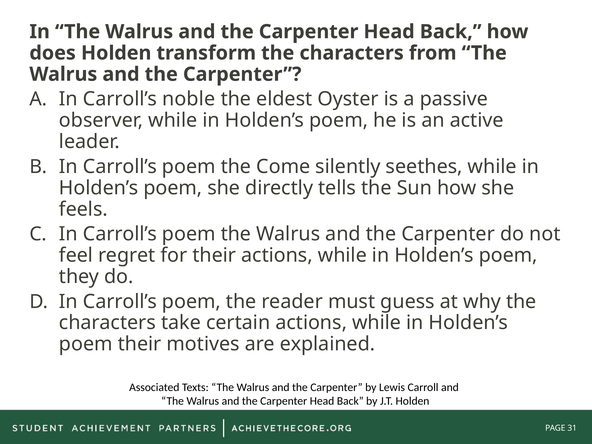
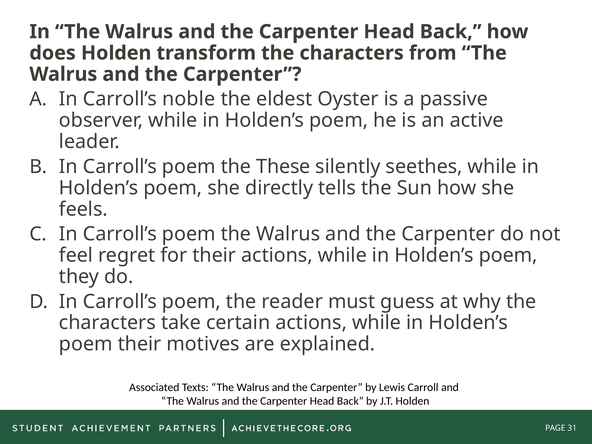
Come: Come -> These (283, 167)
